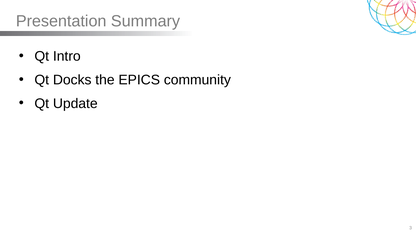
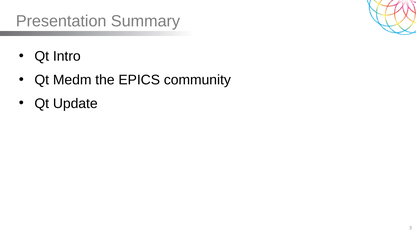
Docks: Docks -> Medm (72, 80)
